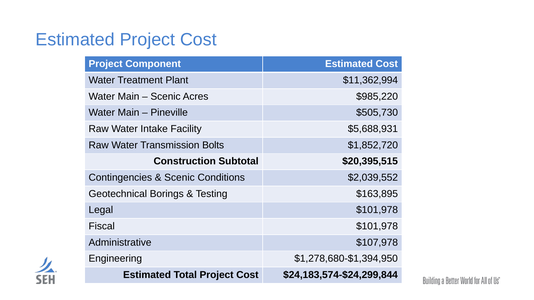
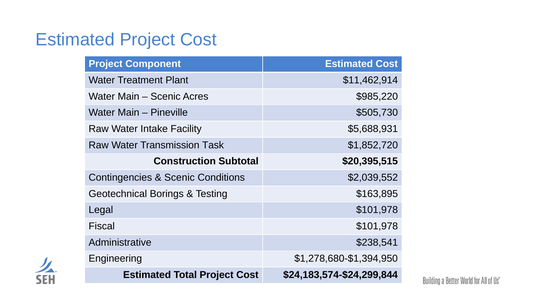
$11,362,994: $11,362,994 -> $11,462,914 (370, 80)
Bolts: Bolts -> Task (213, 145)
$107,978: $107,978 -> $238,541 (377, 243)
